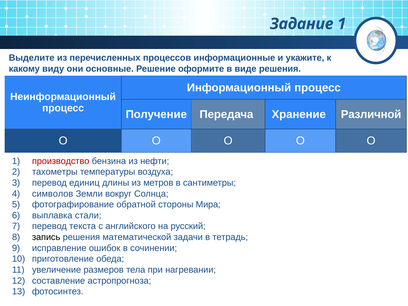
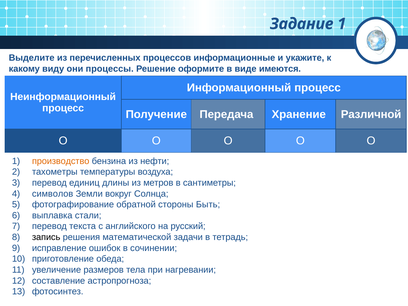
основные: основные -> процессы (110, 69)
виде решения: решения -> имеются (280, 69)
производство colour: red -> orange (61, 161)
Мира: Мира -> Быть (208, 205)
